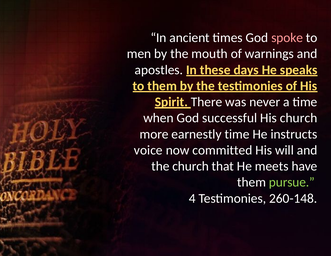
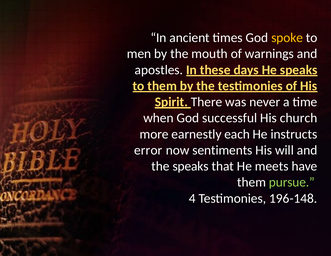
spoke colour: pink -> yellow (287, 38)
earnestly time: time -> each (237, 134)
voice: voice -> error (148, 150)
committed: committed -> sentiments (222, 150)
the church: church -> speaks (191, 166)
260-148: 260-148 -> 196-148 (293, 198)
